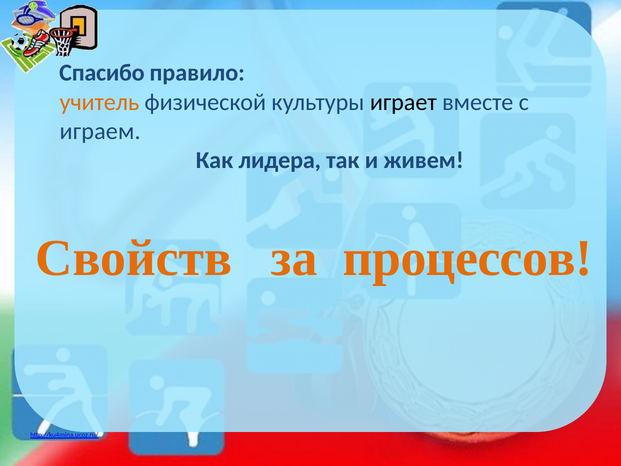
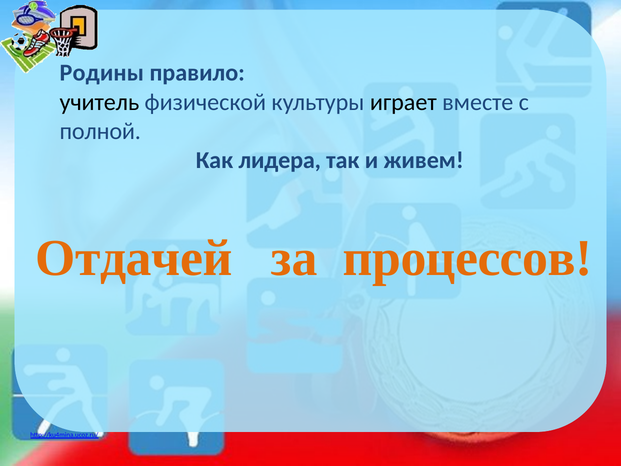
Спасибо: Спасибо -> Родины (102, 73)
учитель colour: orange -> black (99, 102)
играем: играем -> полной (100, 131)
Свойств: Свойств -> Отдачей (134, 258)
